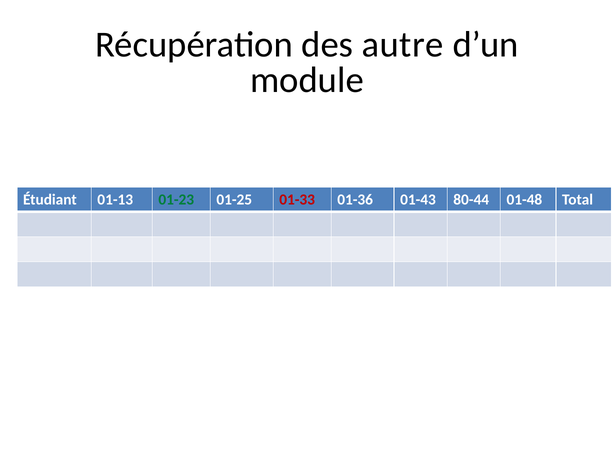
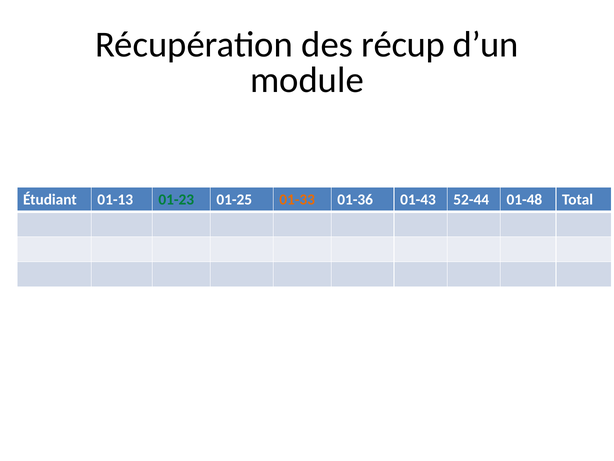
autre: autre -> récup (403, 45)
01-33 colour: red -> orange (297, 199)
80-44: 80-44 -> 52-44 (471, 199)
